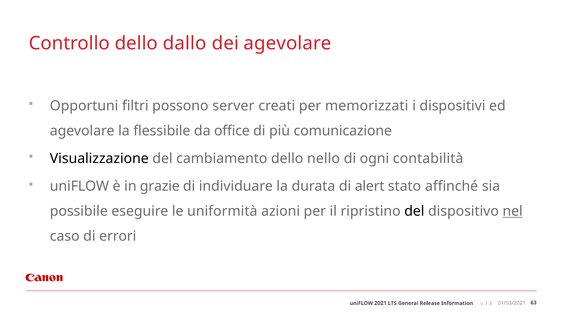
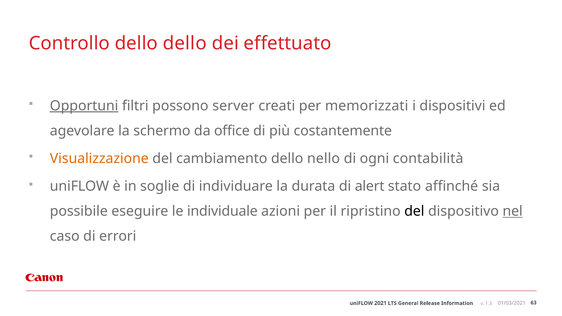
dello dallo: dallo -> dello (185, 43)
dei agevolare: agevolare -> effettuato (288, 43)
Opportuni underline: none -> present (84, 106)
flessibile: flessibile -> schermo (162, 131)
comunicazione: comunicazione -> costantemente (343, 131)
Visualizzazione colour: black -> orange (99, 159)
grazie: grazie -> soglie (160, 186)
uniformità: uniformità -> individuale (222, 211)
